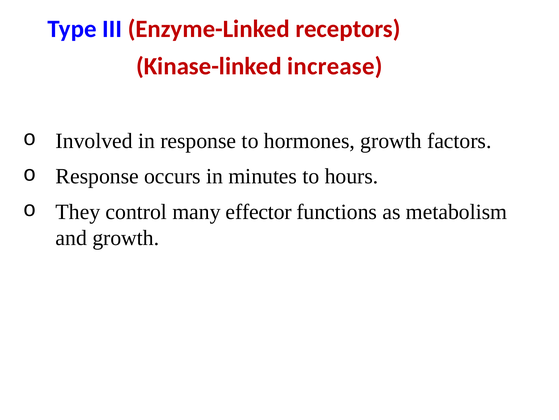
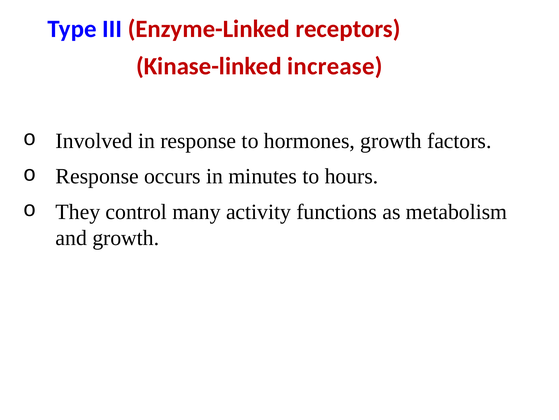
effector: effector -> activity (259, 211)
